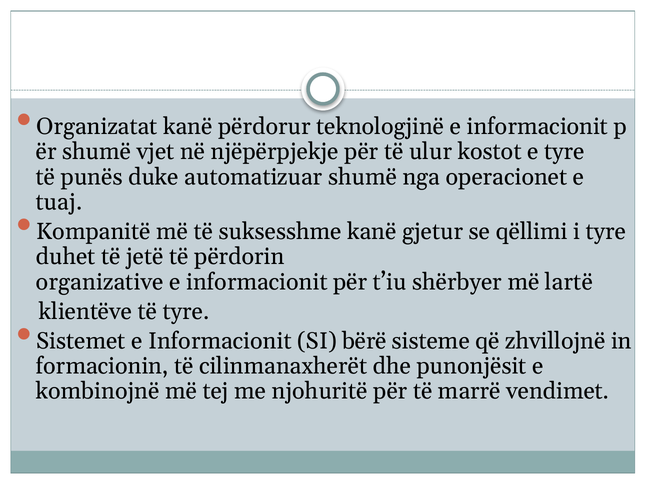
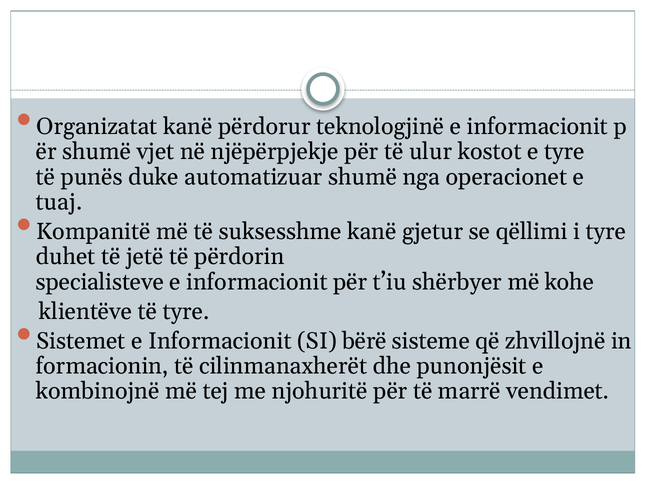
organizative: organizative -> specialisteve (100, 282)
lartë: lartë -> kohe (569, 282)
